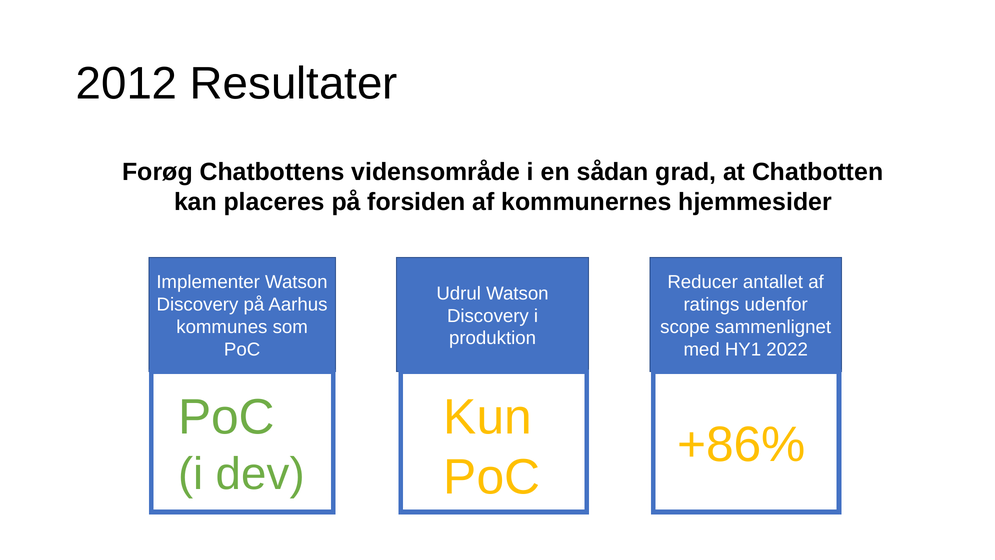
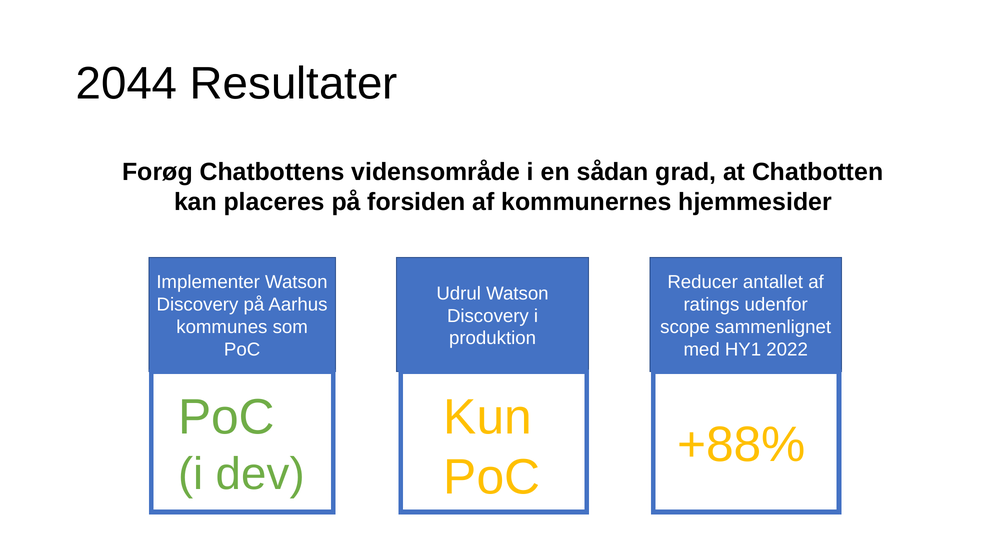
2012: 2012 -> 2044 (127, 84)
+86%: +86% -> +88% (741, 445)
